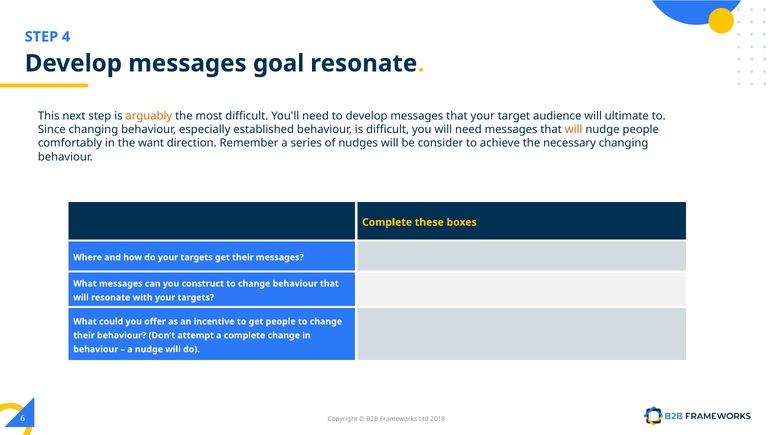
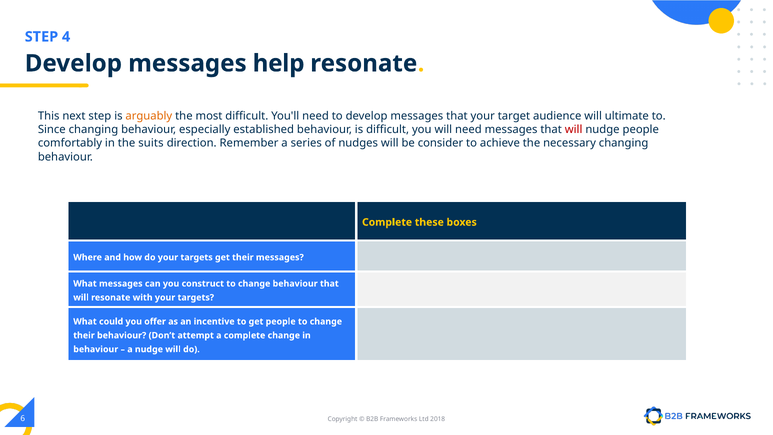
goal: goal -> help (279, 63)
will colour: orange -> red (574, 130)
want: want -> suits (151, 143)
